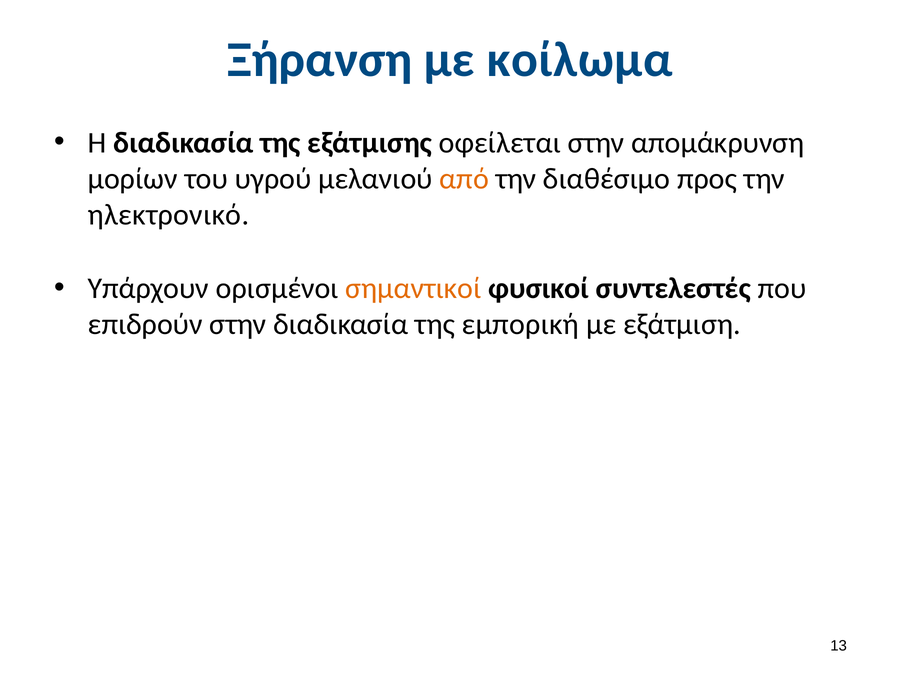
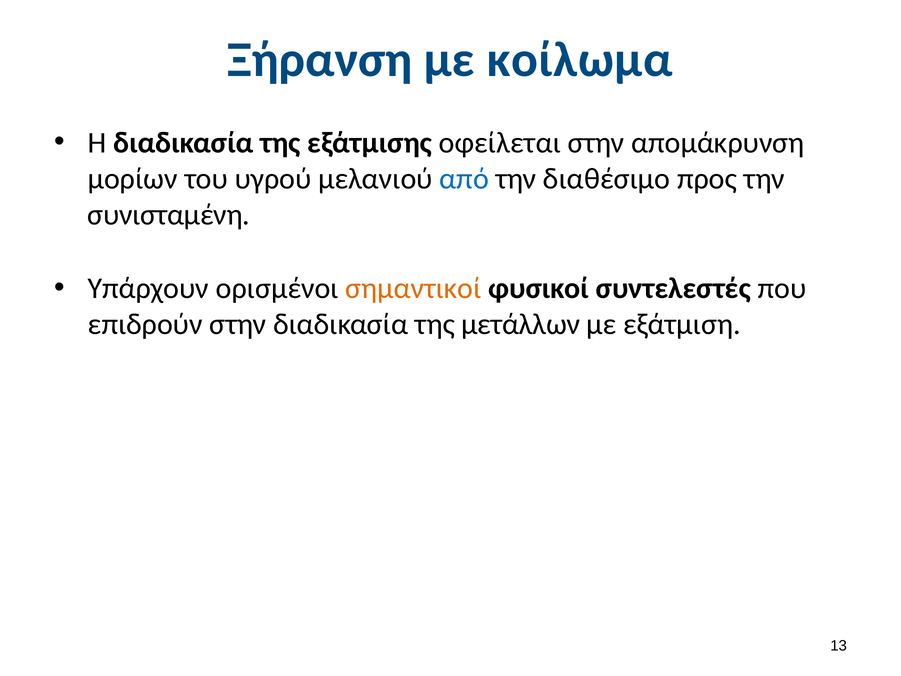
από colour: orange -> blue (464, 179)
ηλεκτρονικό: ηλεκτρονικό -> συνισταμένη (169, 215)
εμπορική: εμπορική -> μετάλλων (521, 324)
